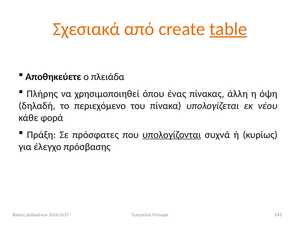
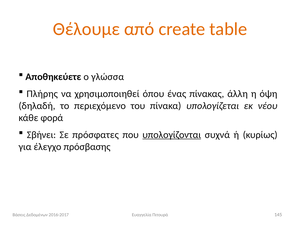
Σχεσιακά: Σχεσιακά -> Θέλουμε (86, 29)
table underline: present -> none (228, 29)
πλειάδα: πλειάδα -> γλώσσα (108, 77)
Πράξη: Πράξη -> Σβήνει (41, 135)
